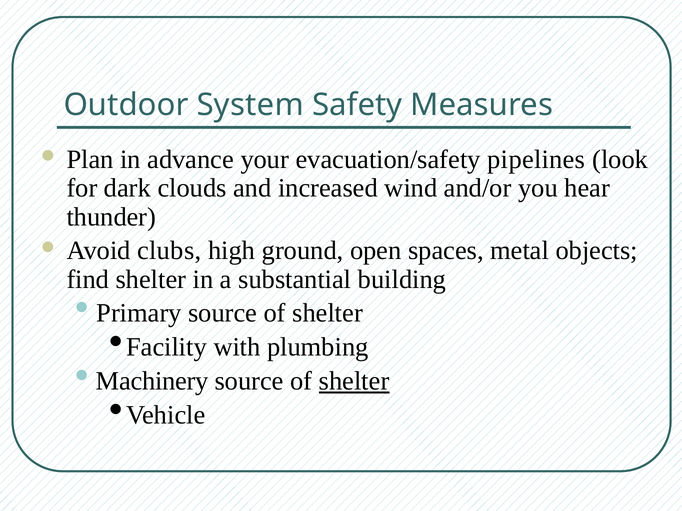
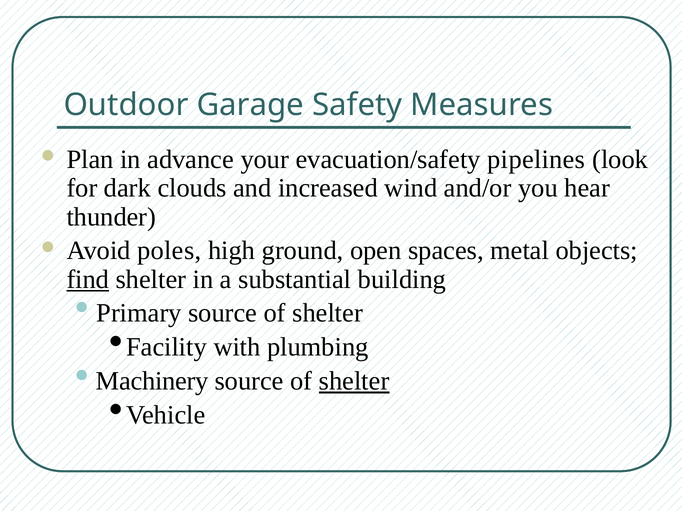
System: System -> Garage (250, 105)
clubs: clubs -> poles (169, 251)
find underline: none -> present (88, 280)
